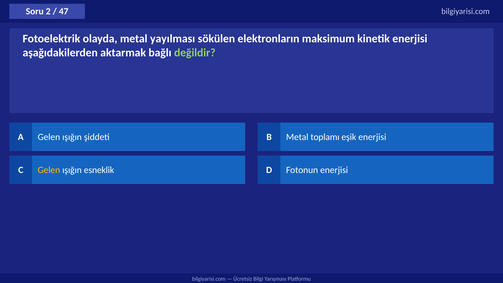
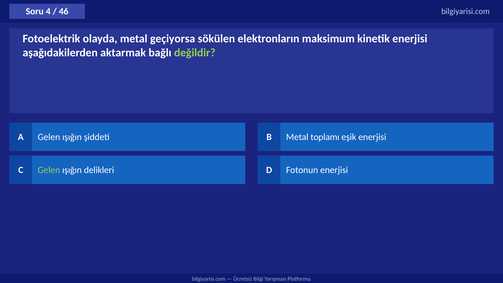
2: 2 -> 4 (48, 12)
47: 47 -> 46 (64, 12)
yayılması: yayılması -> geçiyorsa (173, 39)
Gelen colour: yellow -> light green (49, 170)
esneklik: esneklik -> delikleri (99, 170)
